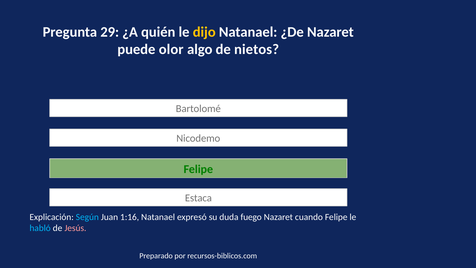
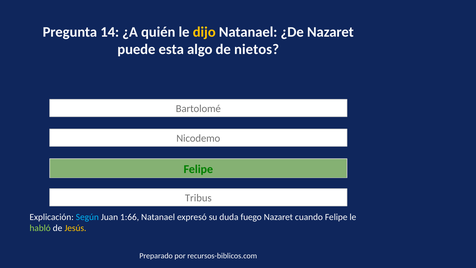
29: 29 -> 14 (110, 32)
olor: olor -> esta (171, 49)
Estaca: Estaca -> Tribus (198, 198)
1:16: 1:16 -> 1:66 (130, 217)
habló colour: light blue -> light green (40, 228)
Jesús colour: pink -> yellow (75, 228)
